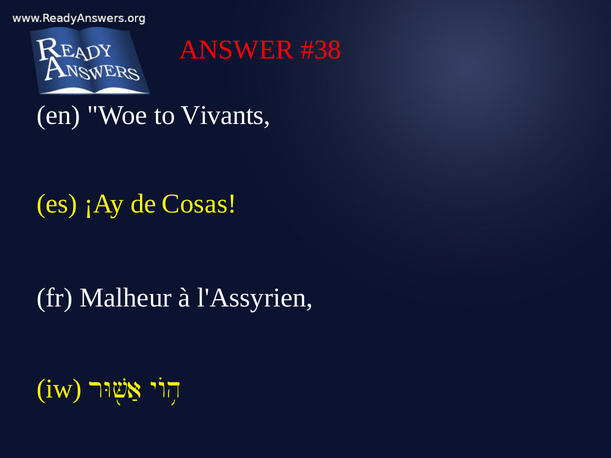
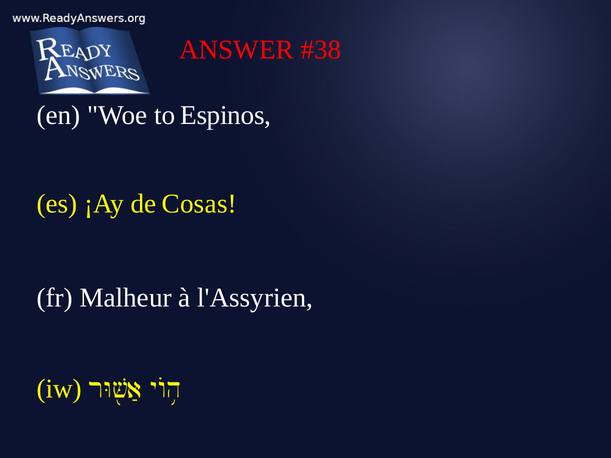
Vivants: Vivants -> Espinos (226, 115)
